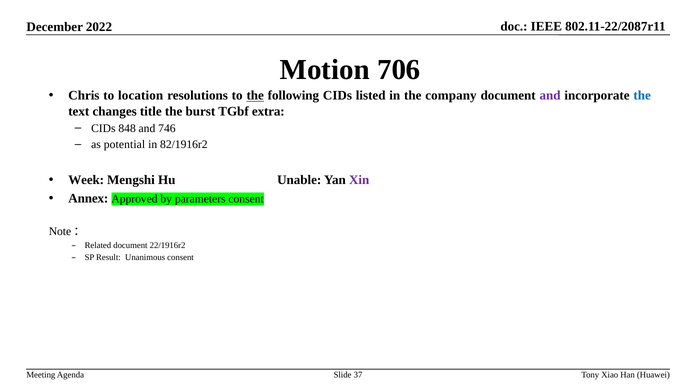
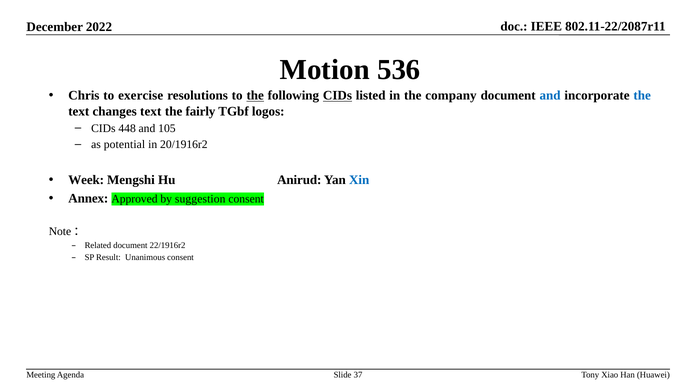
706: 706 -> 536 (399, 70)
location: location -> exercise (141, 96)
CIDs underline: none -> present (337, 96)
and colour: purple -> blue (550, 96)
changes title: title -> text (151, 111)
burst: burst -> fairly (200, 111)
extra: extra -> logos (268, 111)
848: 848 -> 448 (127, 128)
746: 746 -> 105 (167, 128)
82/1916r2: 82/1916r2 -> 20/1916r2 (184, 145)
Unable: Unable -> Anirud (299, 180)
Xin colour: purple -> blue (359, 180)
parameters: parameters -> suggestion (200, 199)
